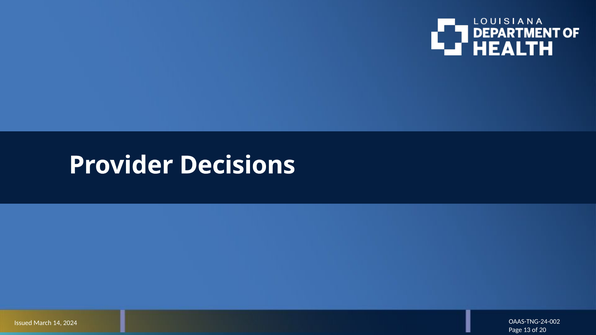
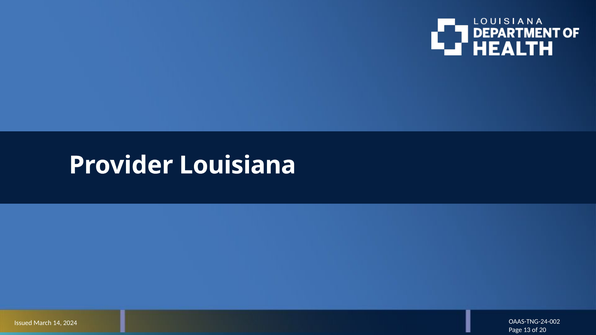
Decisions: Decisions -> Louisiana (238, 165)
